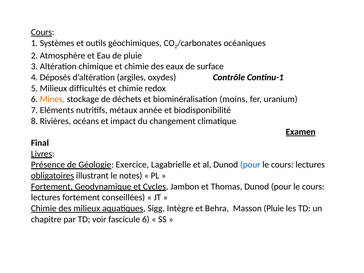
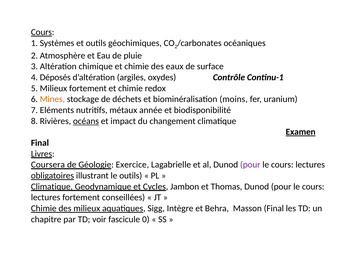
Milieux difficultés: difficultés -> fortement (88, 88)
océans underline: none -> present (86, 121)
Présence: Présence -> Coursera (48, 165)
pour colour: blue -> purple (250, 165)
le notes: notes -> outils (131, 176)
Fortement: Fortement -> Climatique (52, 187)
Masson Pluie: Pluie -> Final (274, 208)
fascicule 6: 6 -> 0 (146, 219)
